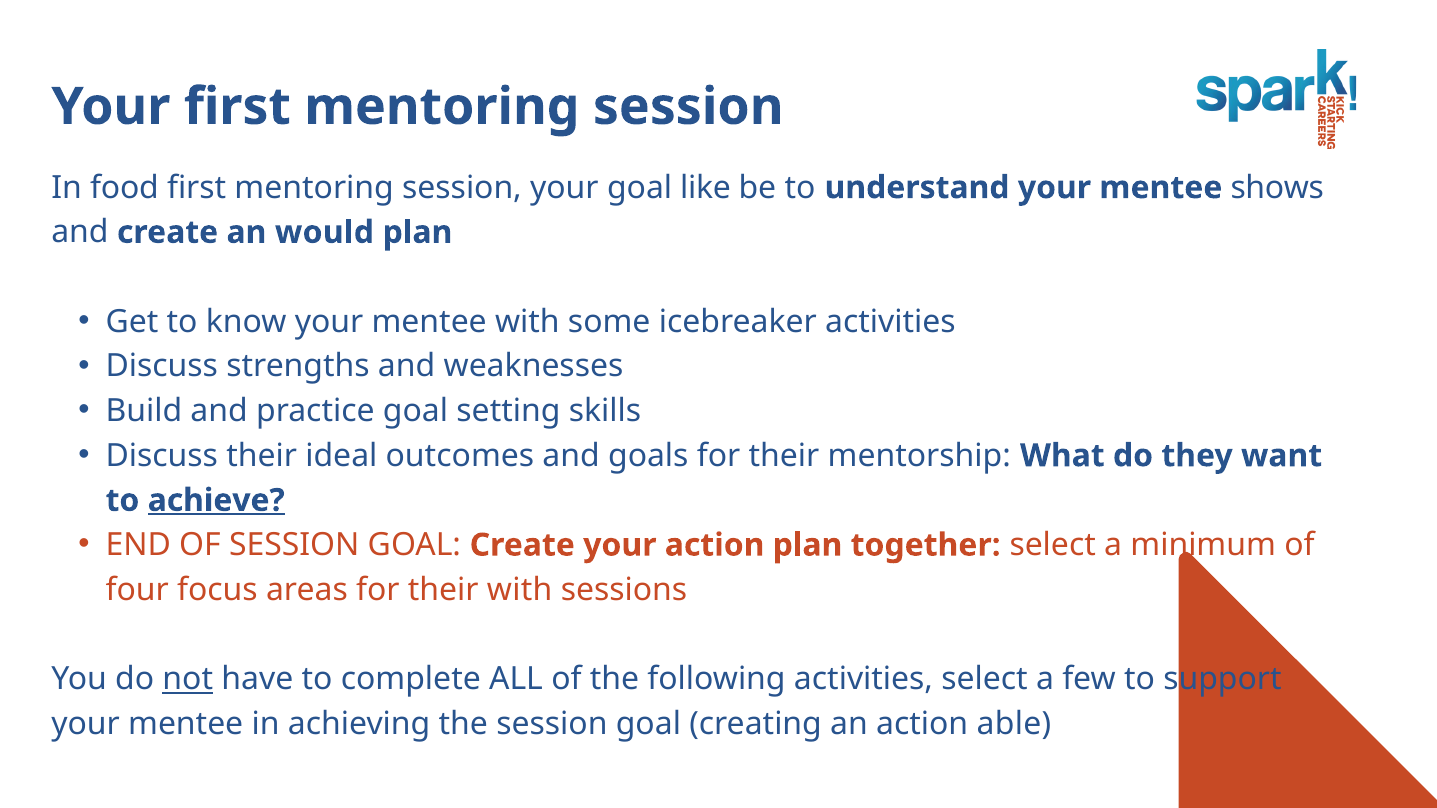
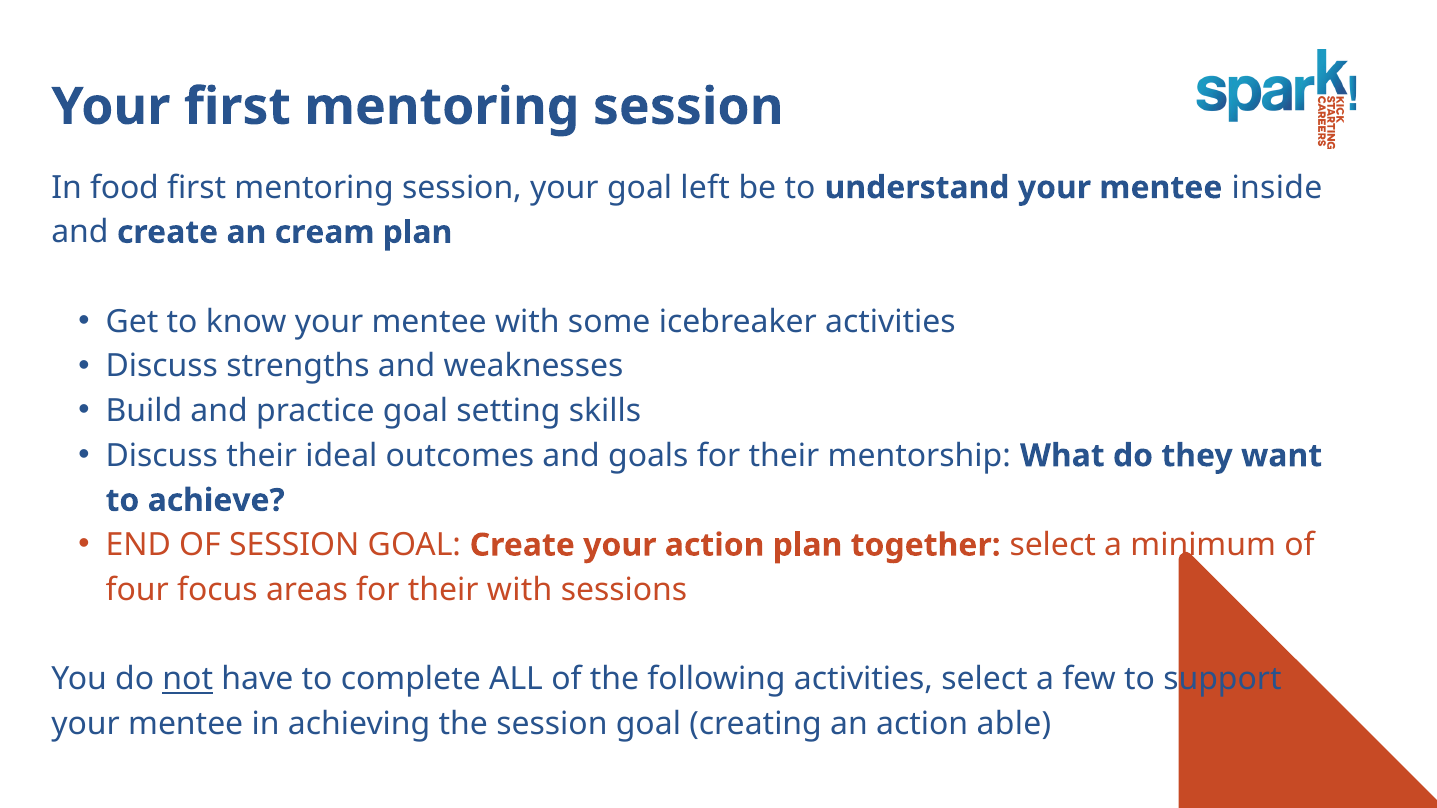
like: like -> left (705, 188)
shows: shows -> inside (1277, 188)
would: would -> cream (325, 232)
achieve underline: present -> none (216, 501)
